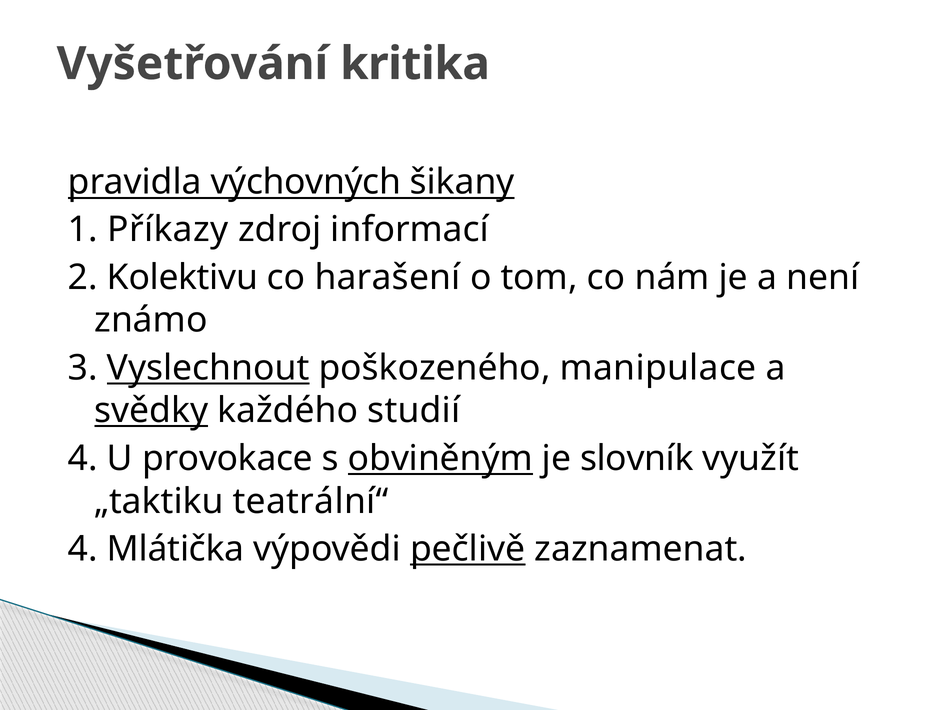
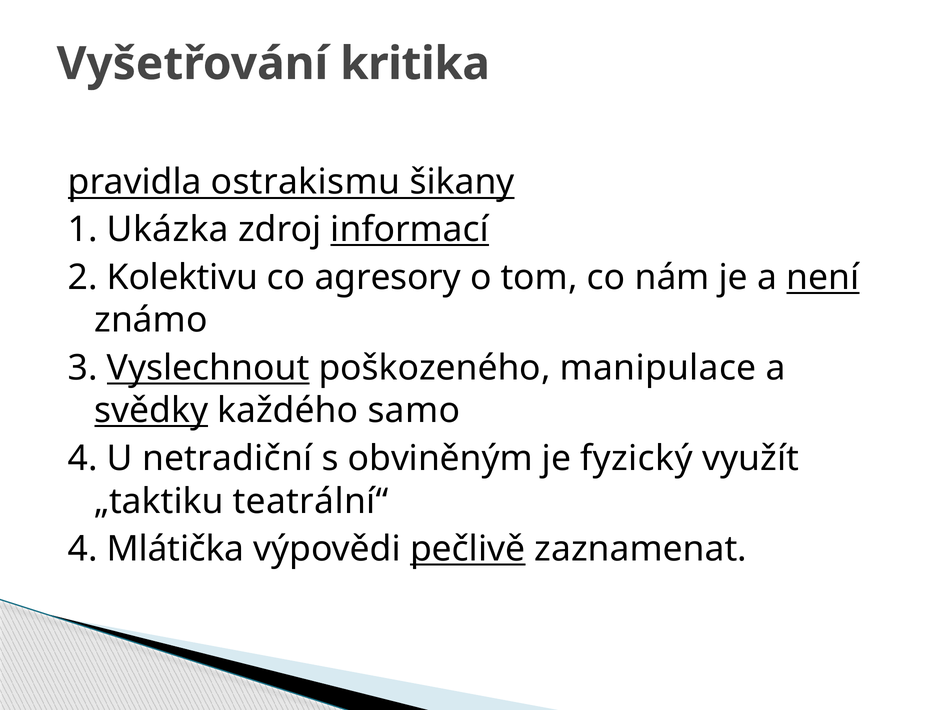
výchovných: výchovných -> ostrakismu (305, 182)
Příkazy: Příkazy -> Ukázka (168, 230)
informací underline: none -> present (410, 230)
harašení: harašení -> agresory (388, 277)
není underline: none -> present (823, 277)
studií: studií -> samo (414, 410)
provokace: provokace -> netradiční (227, 458)
obviněným underline: present -> none (440, 458)
slovník: slovník -> fyzický (636, 458)
